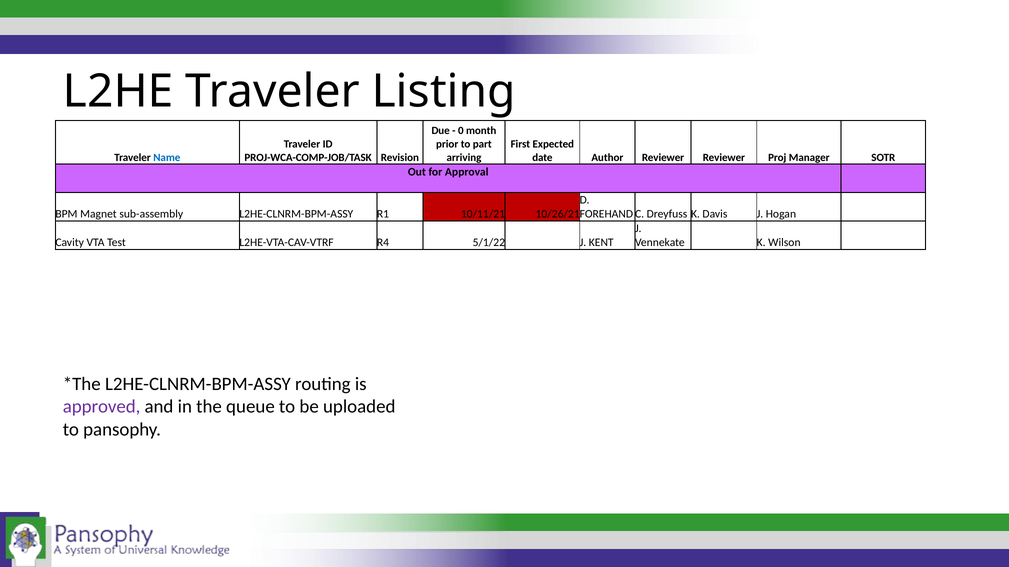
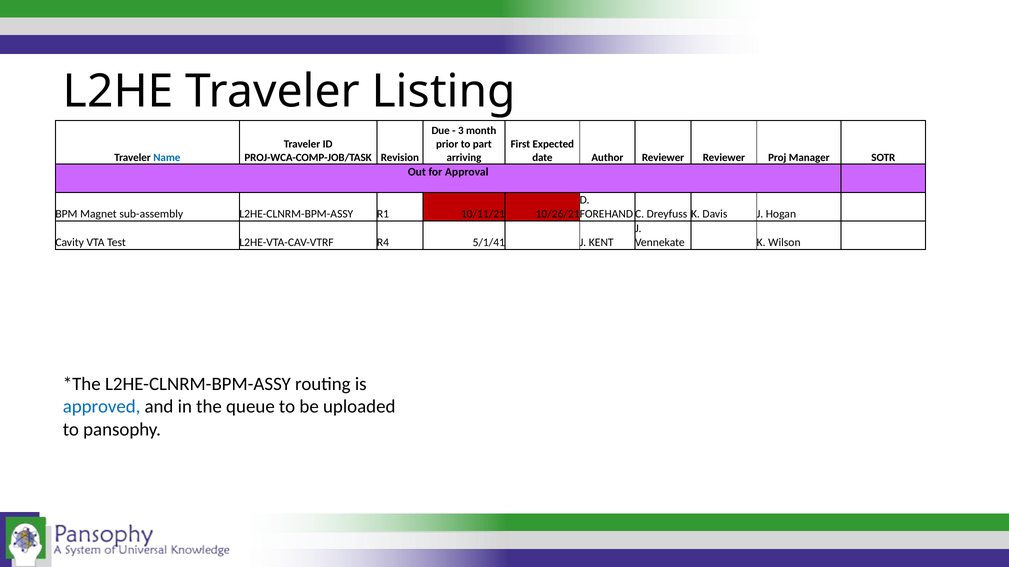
0: 0 -> 3 (461, 131)
5/1/22: 5/1/22 -> 5/1/41 (489, 243)
approved colour: purple -> blue (102, 407)
